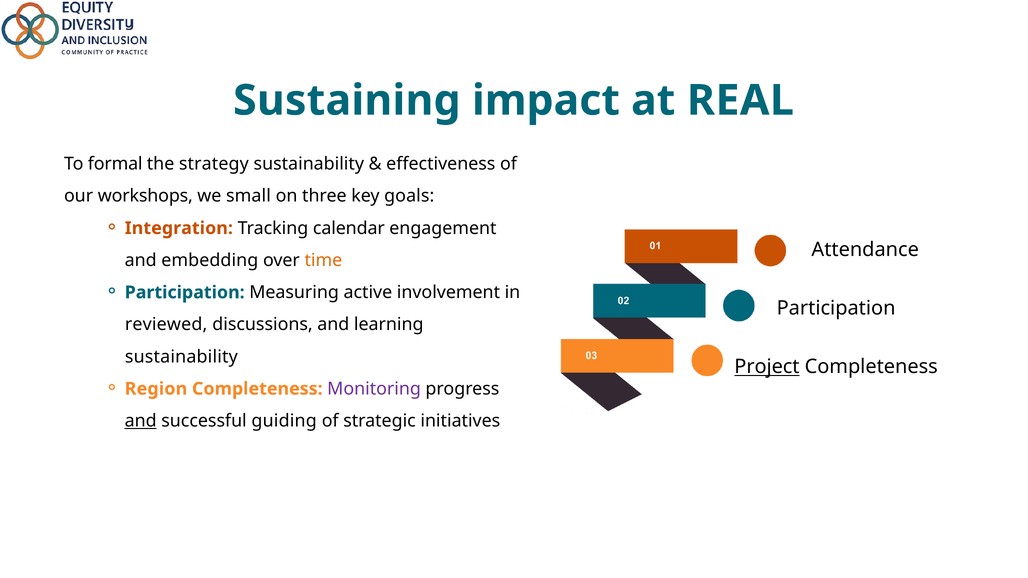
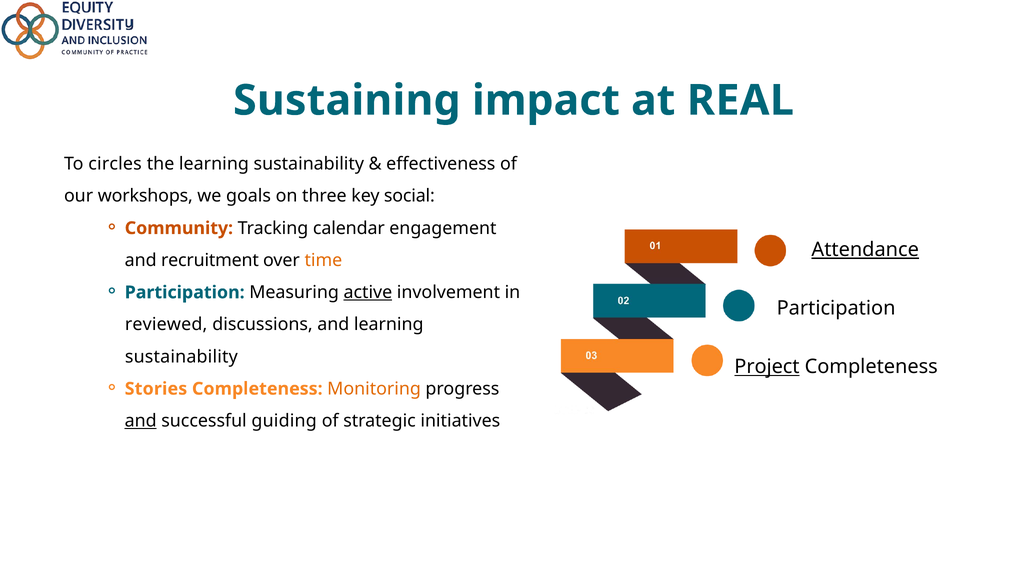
formal: formal -> circles (115, 164)
the strategy: strategy -> learning (214, 164)
small: small -> goals (249, 196)
goals: goals -> social (409, 196)
Integration: Integration -> Community (179, 228)
Attendance underline: none -> present (865, 250)
embedding: embedding -> recruitment (210, 260)
active underline: none -> present (368, 293)
Region: Region -> Stories (156, 389)
Monitoring colour: purple -> orange (374, 389)
